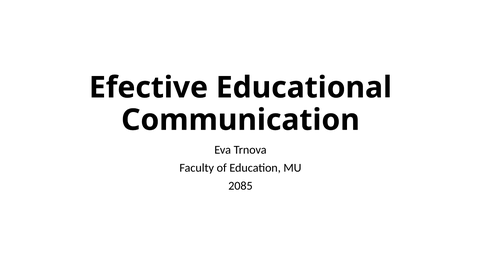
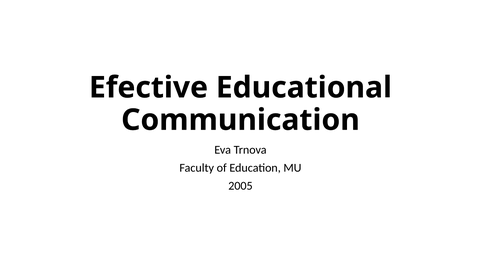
2085: 2085 -> 2005 (240, 186)
